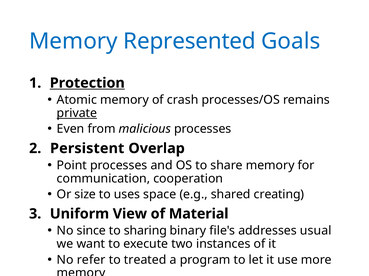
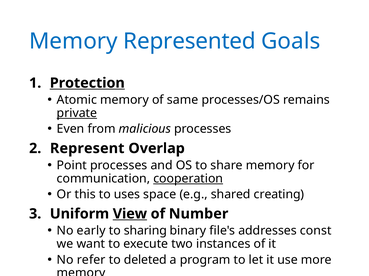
crash: crash -> same (183, 100)
Persistent: Persistent -> Represent (87, 149)
cooperation underline: none -> present (188, 179)
size: size -> this (85, 195)
View underline: none -> present (130, 214)
Material: Material -> Number (199, 214)
since: since -> early (91, 231)
usual: usual -> const (316, 231)
treated: treated -> deleted (145, 260)
